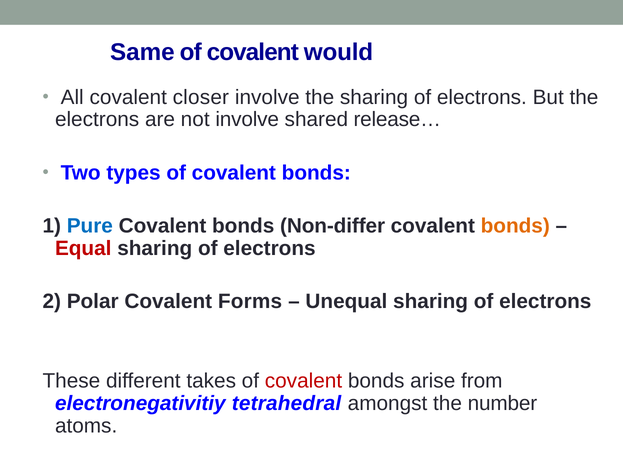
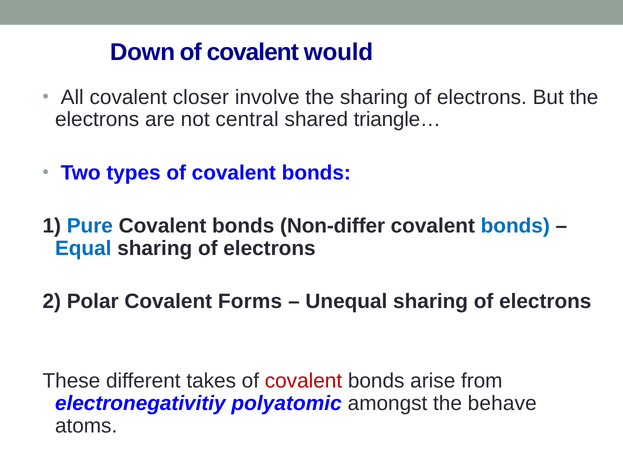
Same: Same -> Down (143, 52)
not involve: involve -> central (247, 120)
release…: release… -> triangle… (397, 120)
bonds colour: orange -> blue (515, 226)
Equal colour: red -> blue (83, 248)
tetrahedral: tetrahedral -> polyatomic (287, 404)
number: number -> behave (502, 404)
